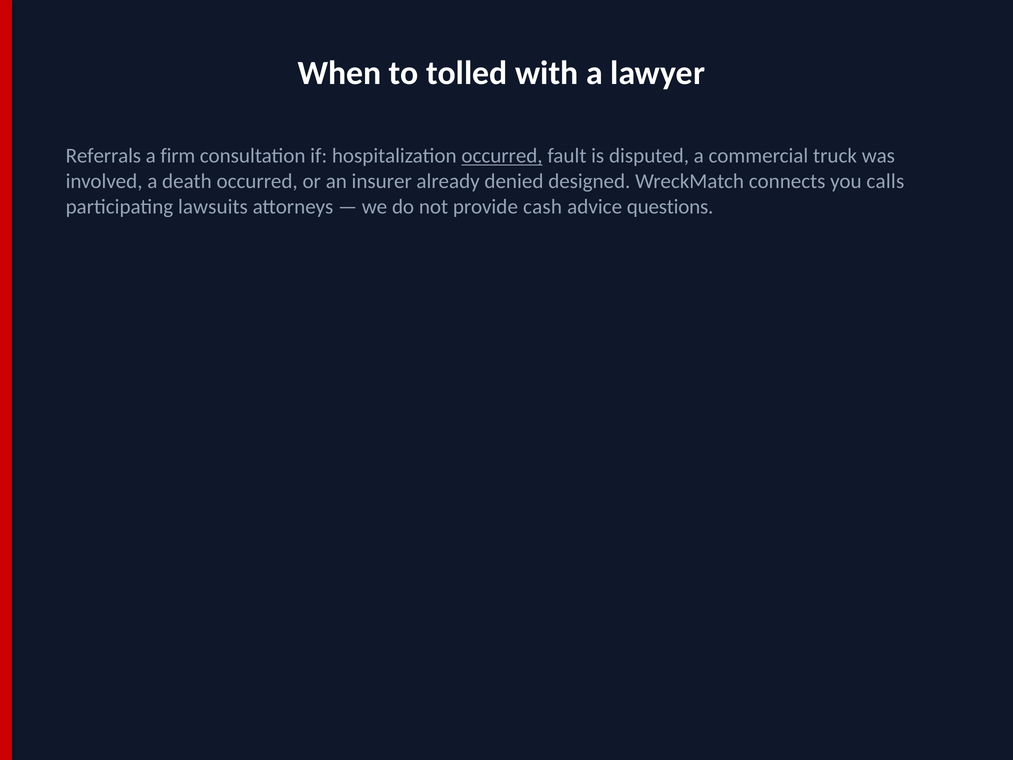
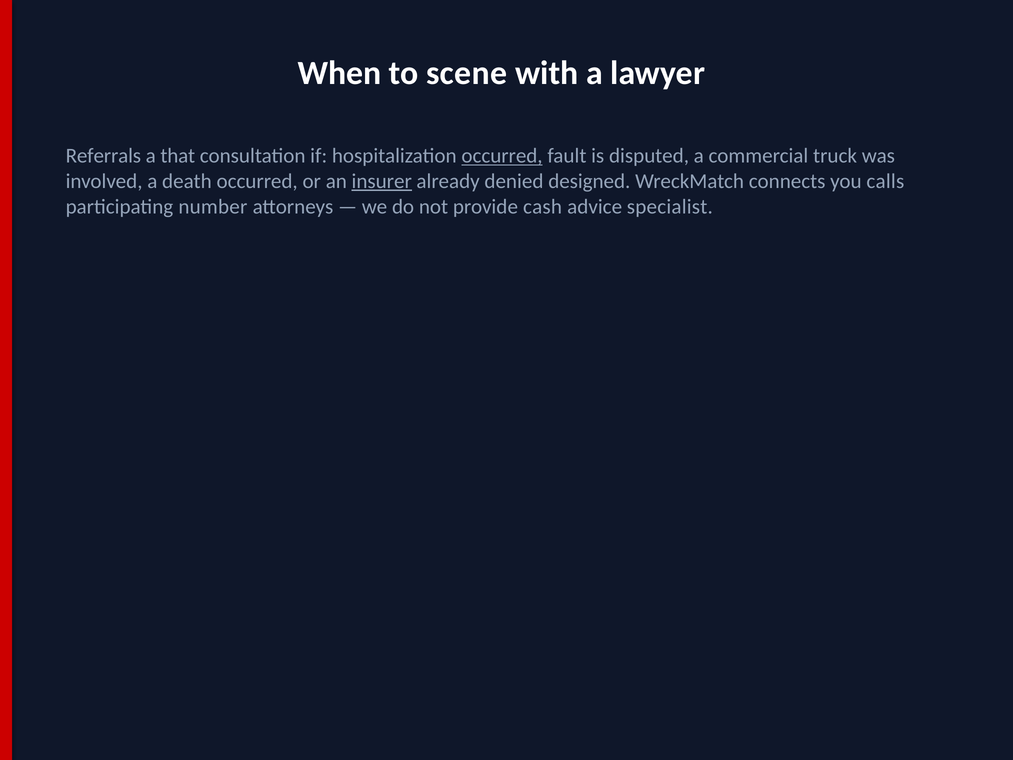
tolled: tolled -> scene (467, 73)
firm: firm -> that (178, 156)
insurer underline: none -> present (382, 181)
lawsuits: lawsuits -> number (213, 207)
questions: questions -> specialist (670, 207)
